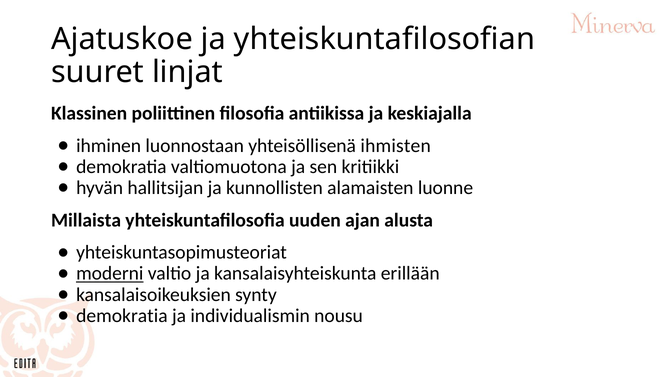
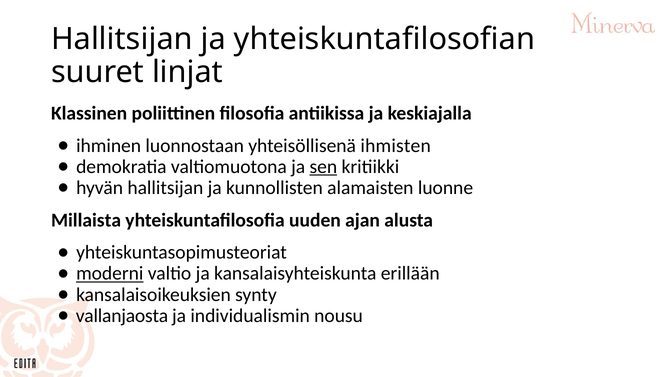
Ajatuskoe: Ajatuskoe -> Hallitsijan (122, 39)
sen underline: none -> present (323, 167)
demokratia: demokratia -> vallanjaosta (122, 316)
